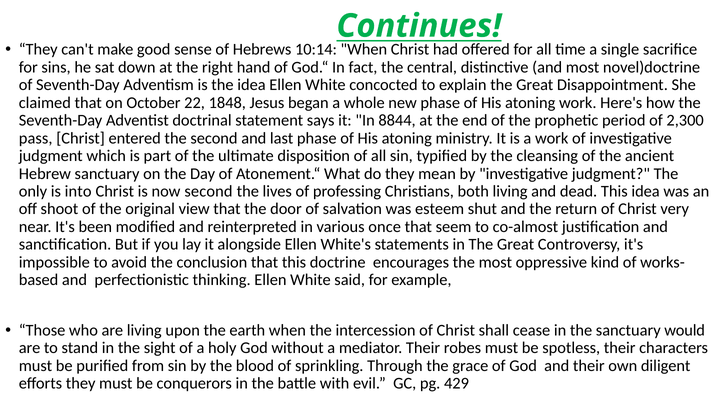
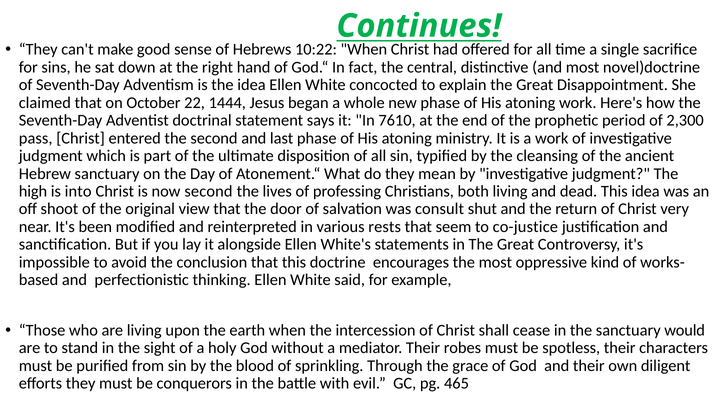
10:14: 10:14 -> 10:22 (316, 49)
1848: 1848 -> 1444 (227, 103)
8844: 8844 -> 7610 (397, 120)
only: only -> high (33, 191)
esteem: esteem -> consult (440, 209)
once: once -> rests (385, 227)
co-almost: co-almost -> co-justice (525, 227)
429: 429 -> 465 (456, 383)
